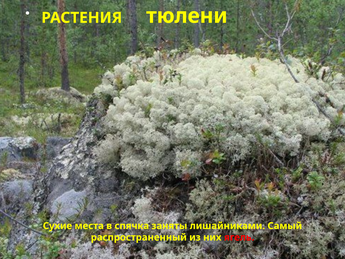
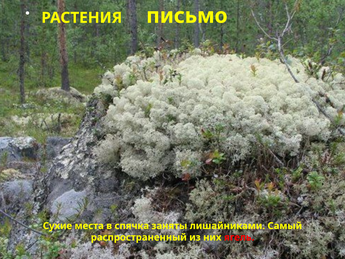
тюлени: тюлени -> письмо (187, 16)
